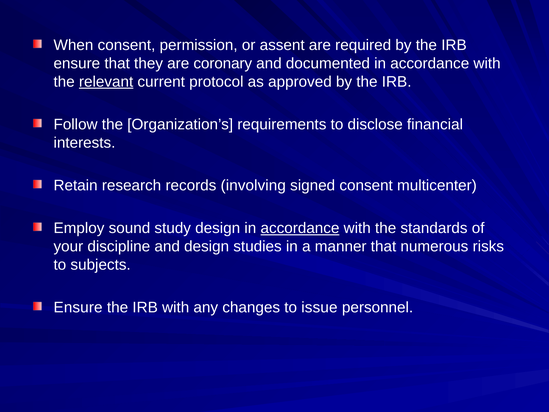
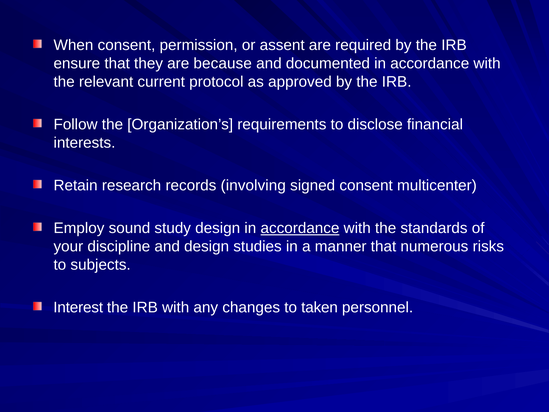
coronary: coronary -> because (223, 63)
relevant underline: present -> none (106, 82)
Ensure: Ensure -> Interest (78, 307)
issue: issue -> taken (320, 307)
